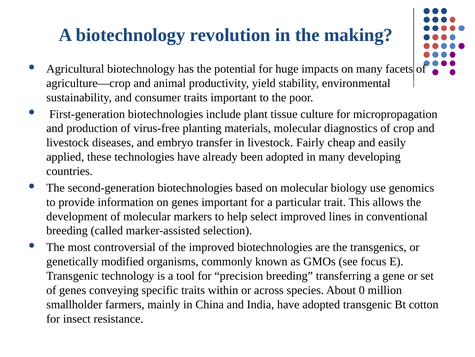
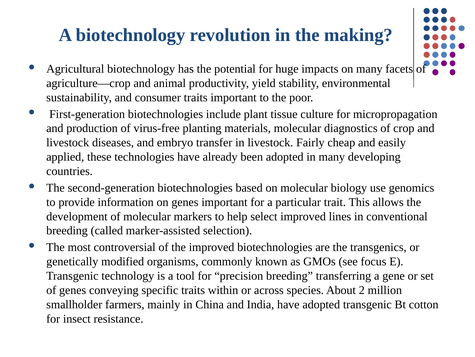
0: 0 -> 2 (362, 290)
